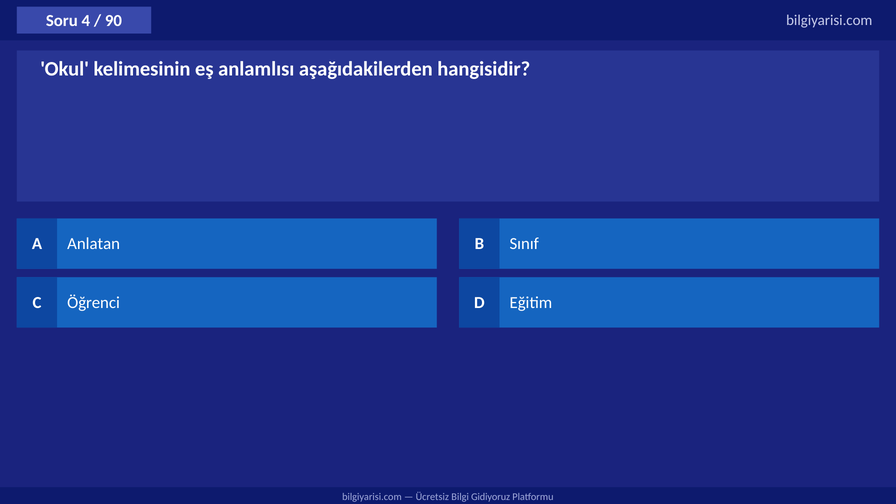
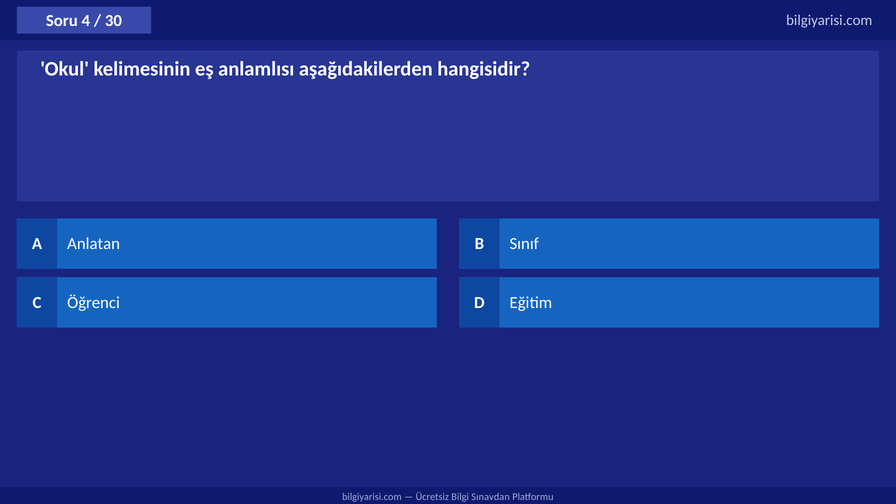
90: 90 -> 30 (113, 20)
Gidiyoruz: Gidiyoruz -> Sınavdan (491, 497)
